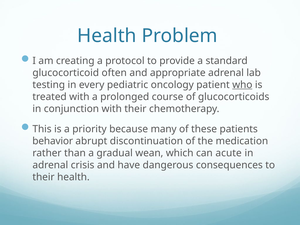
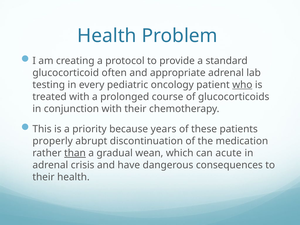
many: many -> years (164, 129)
behavior: behavior -> properly (53, 141)
than underline: none -> present (75, 153)
